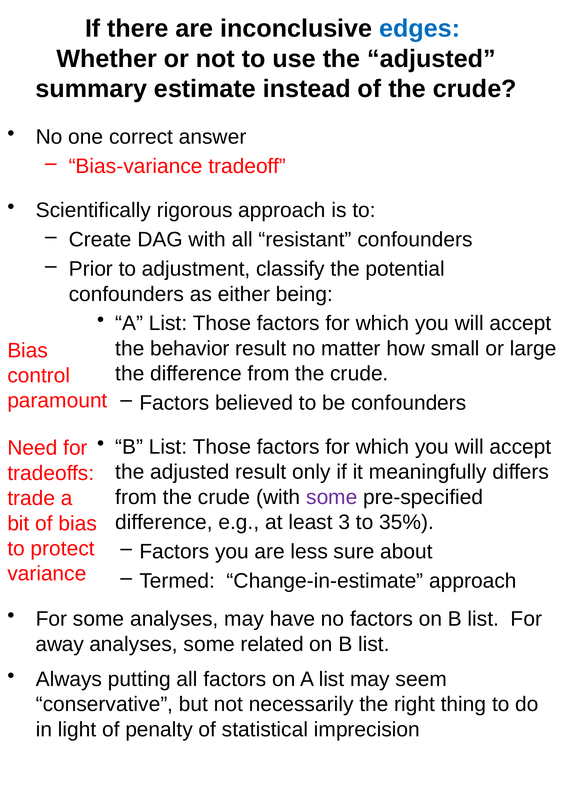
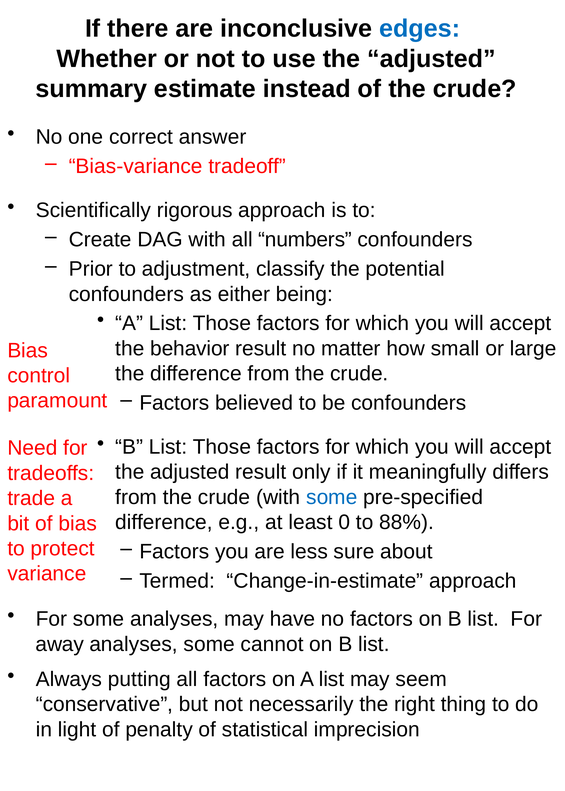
resistant: resistant -> numbers (305, 240)
some colour: purple -> blue (332, 497)
3: 3 -> 0 (344, 522)
35%: 35% -> 88% (407, 522)
related: related -> cannot (272, 644)
